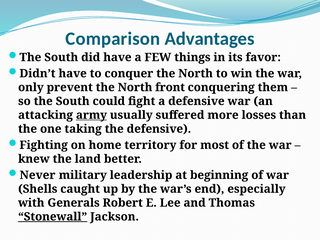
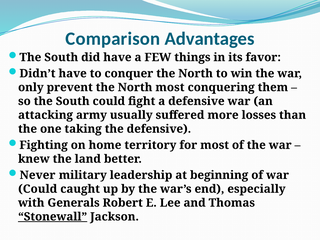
North front: front -> most (170, 87)
army underline: present -> none (91, 115)
Shells: Shells -> Could (38, 189)
